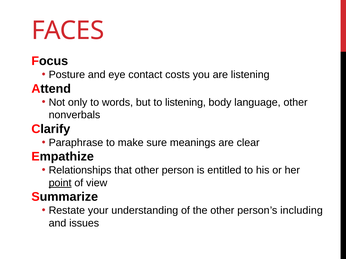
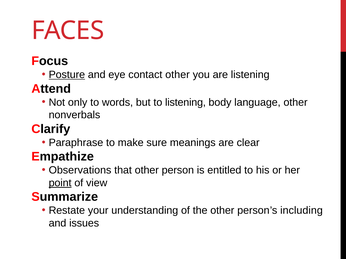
Posture underline: none -> present (67, 75)
contact costs: costs -> other (178, 75)
Relationships: Relationships -> Observations (80, 171)
